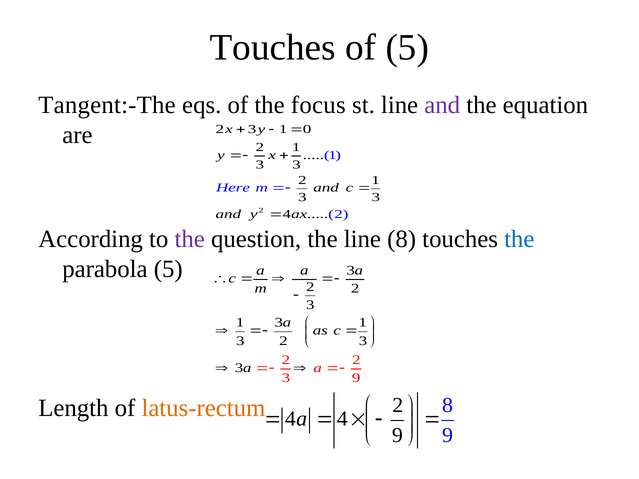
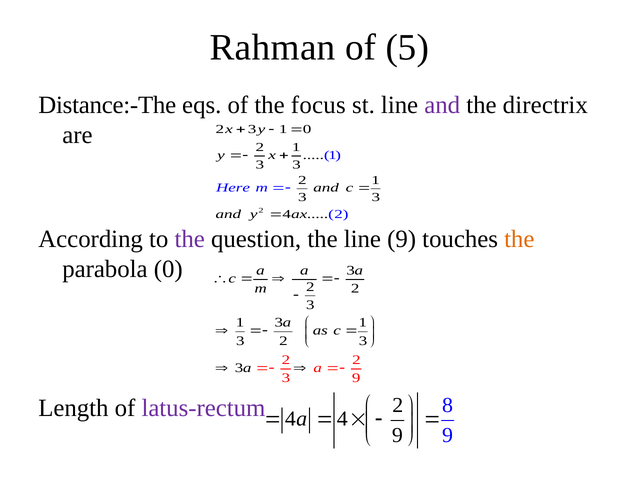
Touches: Touches -> Rahman (273, 47)
Tangent:-The: Tangent:-The -> Distance:-The (107, 105)
equation: equation -> directrix (545, 105)
line 8: 8 -> 9 (402, 239)
the colour: blue -> orange (519, 239)
parabola 5: 5 -> 0 (168, 269)
latus-rectum colour: orange -> purple (203, 408)
